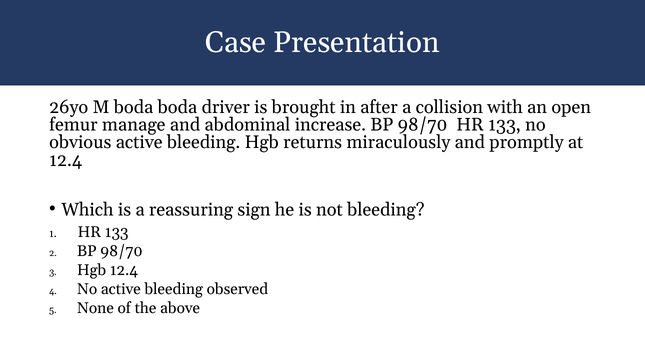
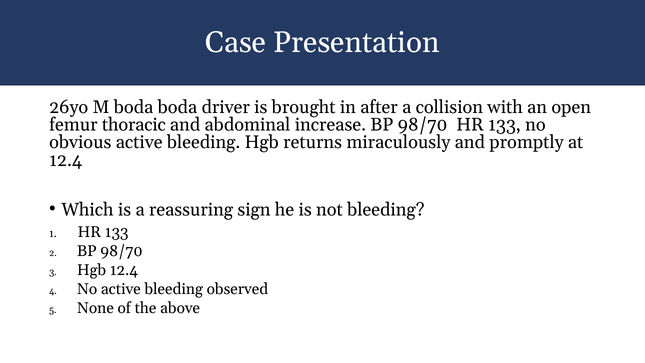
manage: manage -> thoracic (134, 125)
